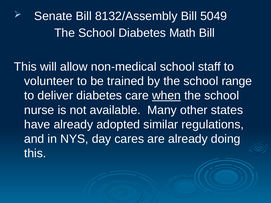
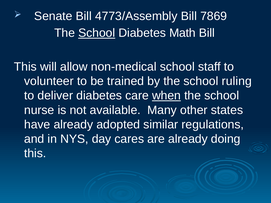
8132/Assembly: 8132/Assembly -> 4773/Assembly (136, 16)
5049: 5049 -> 7869 (214, 16)
School underline: none -> present (97, 33)
range: range -> ruling (237, 81)
